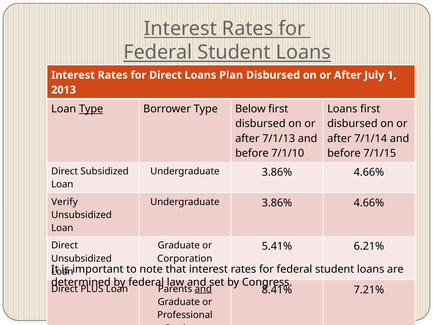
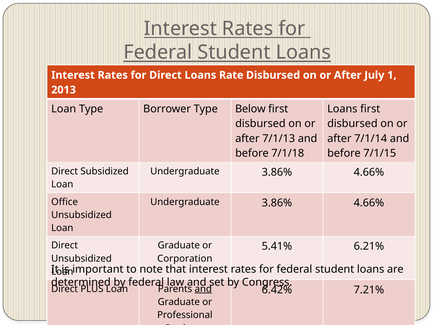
Plan: Plan -> Rate (231, 75)
Type underline: present -> none (91, 109)
7/1/10: 7/1/10 -> 7/1/18 (288, 153)
Verify: Verify -> Office (65, 202)
8.41%: 8.41% -> 6.42% (277, 290)
